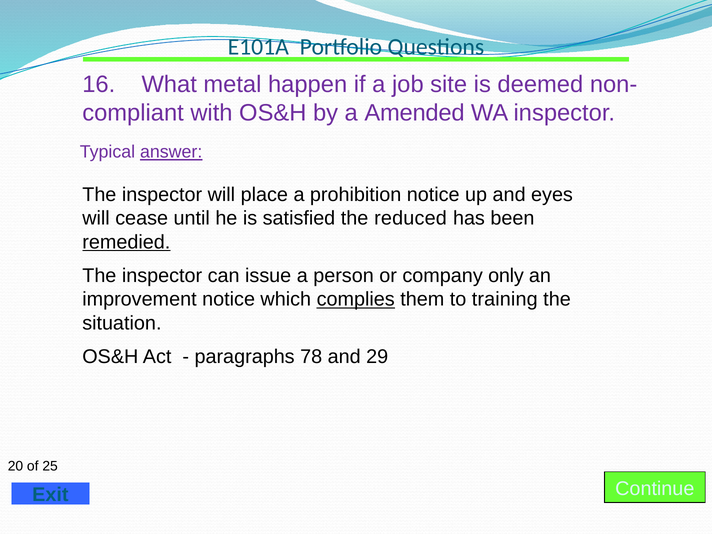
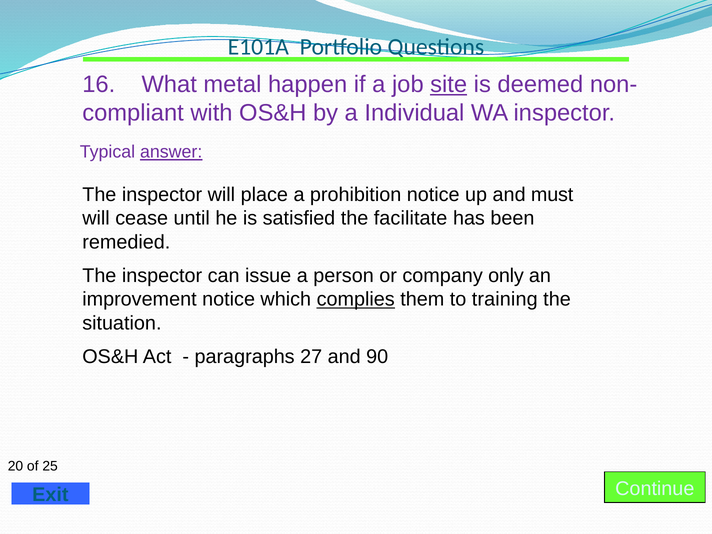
site underline: none -> present (449, 85)
Amended: Amended -> Individual (414, 113)
eyes: eyes -> must (552, 195)
reduced: reduced -> facilitate (411, 218)
remedied underline: present -> none (126, 242)
78: 78 -> 27 (311, 357)
29: 29 -> 90 (377, 357)
